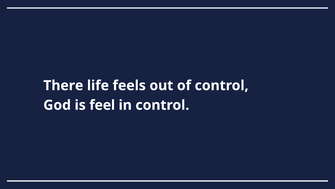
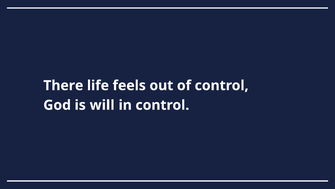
feel: feel -> will (102, 105)
